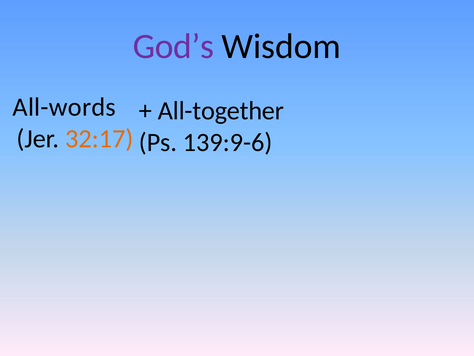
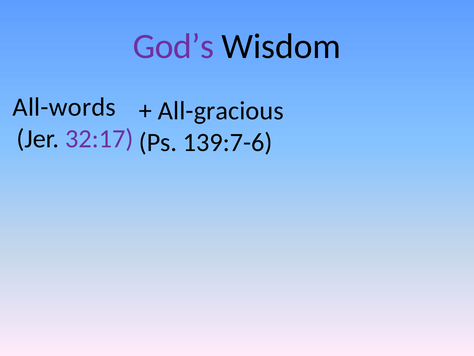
All-together: All-together -> All-gracious (221, 111)
32:17 colour: orange -> purple (99, 138)
139:9-6: 139:9-6 -> 139:7-6 (228, 142)
